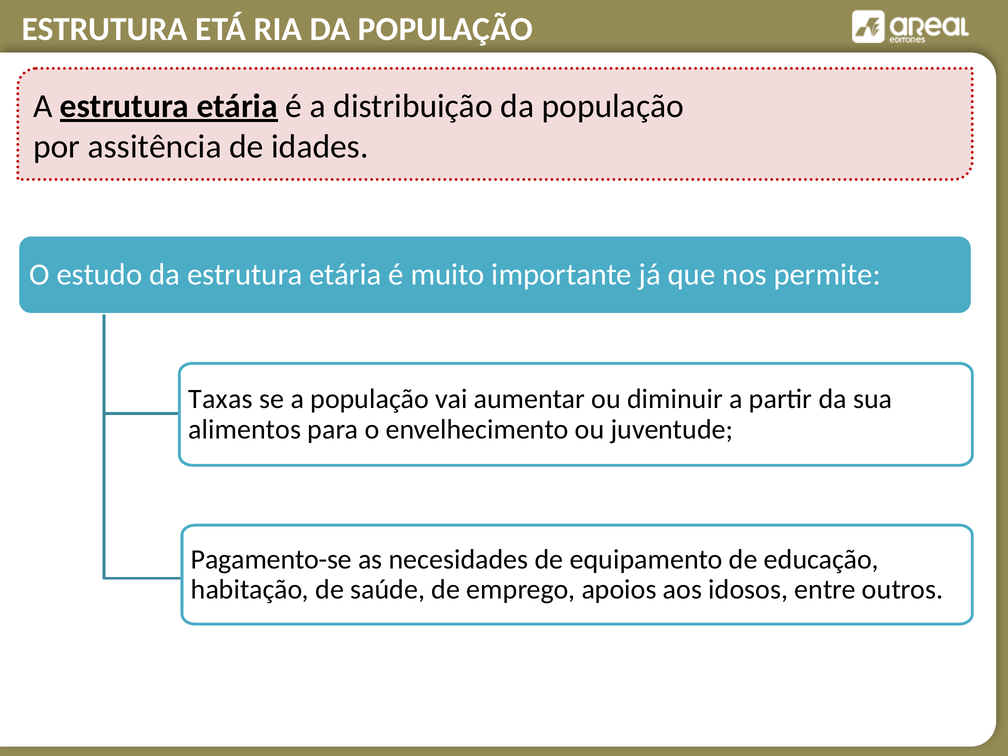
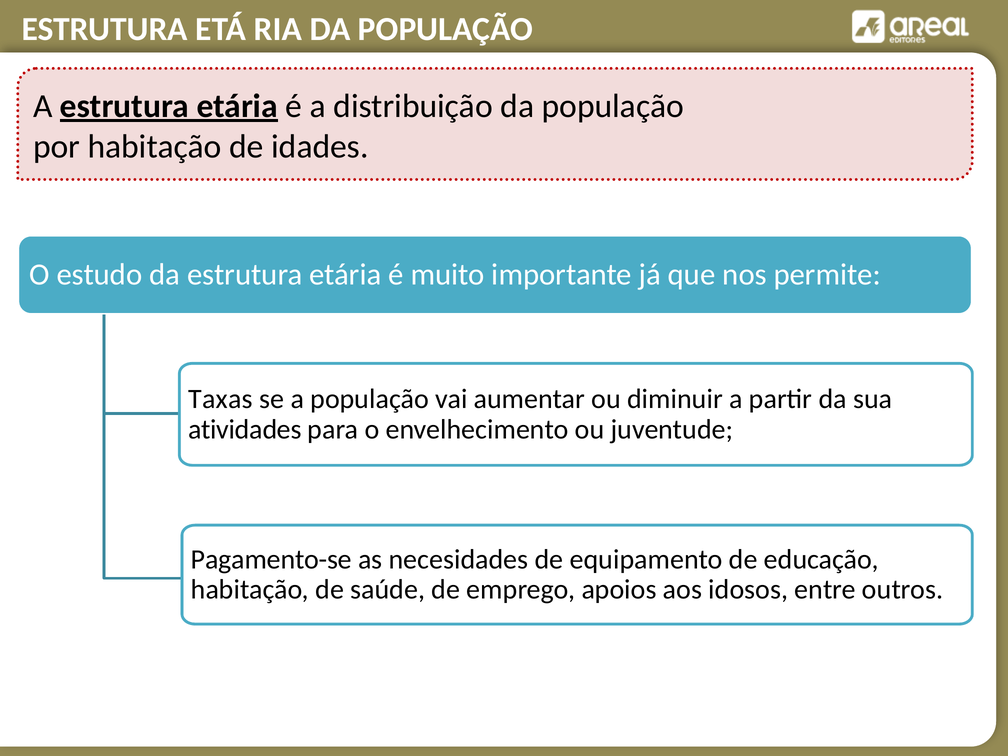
por assitência: assitência -> habitação (155, 146)
alimentos: alimentos -> atividades (245, 429)
